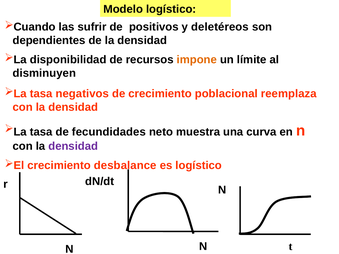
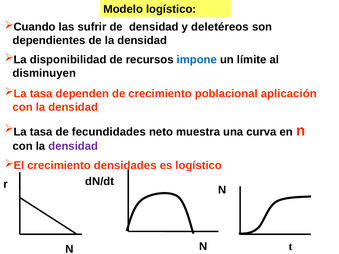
de positivos: positivos -> densidad (154, 27)
impone colour: orange -> blue (197, 60)
negativos: negativos -> dependen (82, 94)
reemplaza: reemplaza -> aplicación (289, 94)
desbalance: desbalance -> densidades (125, 166)
